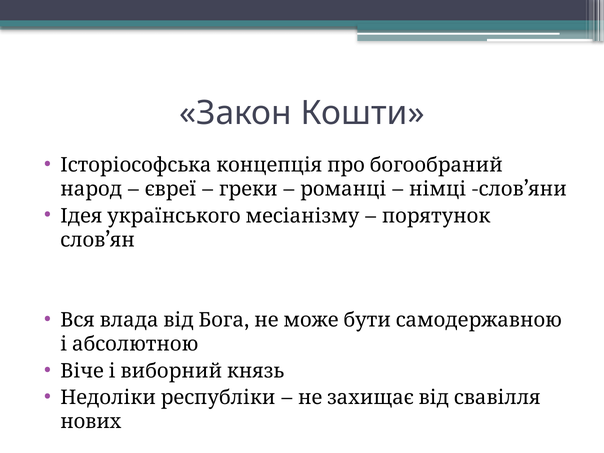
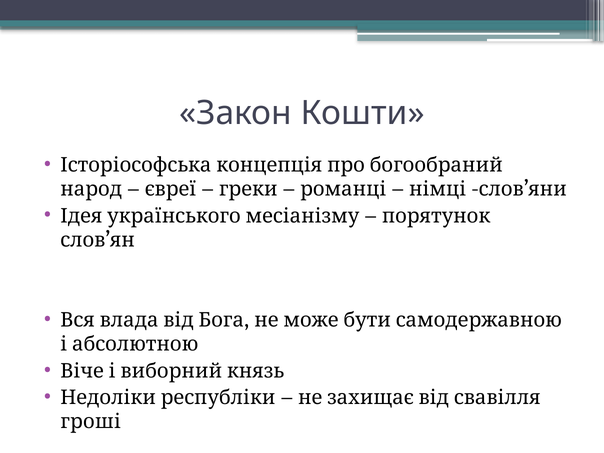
нових: нових -> гроші (91, 422)
